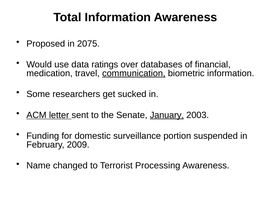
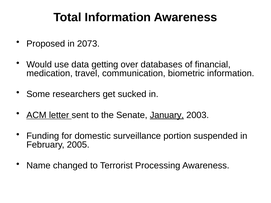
2075: 2075 -> 2073 (88, 44)
ratings: ratings -> getting (105, 65)
communication underline: present -> none (134, 73)
2009: 2009 -> 2005 (78, 145)
